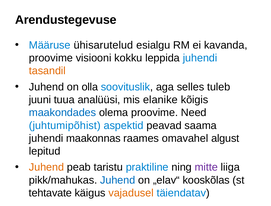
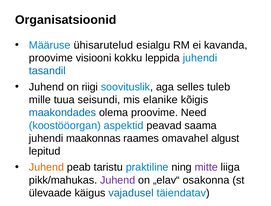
Arendustegevuse: Arendustegevuse -> Organisatsioonid (66, 20)
tasandil colour: orange -> blue (47, 71)
olla: olla -> riigi (90, 87)
juuni: juuni -> mille (40, 100)
analüüsi: analüüsi -> seisundi (99, 100)
juhtumipõhist: juhtumipõhist -> koostööorgan (65, 125)
Juhend colour: blue -> purple (118, 180)
kooskõlas: kooskõlas -> osakonna (206, 180)
tehtavate: tehtavate -> ülevaade (50, 193)
vajadusel colour: orange -> blue (131, 193)
